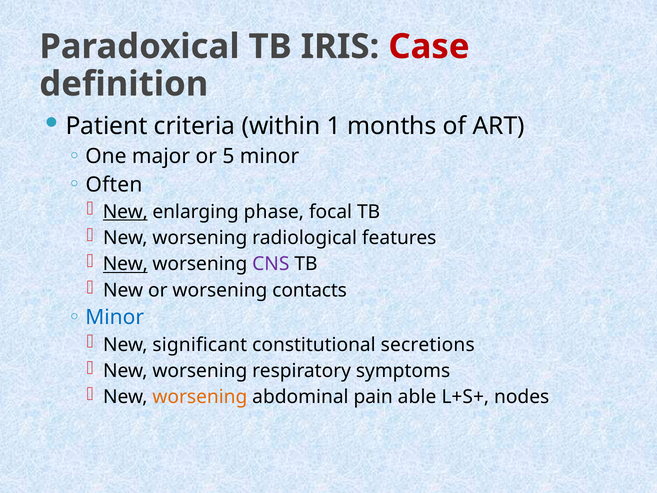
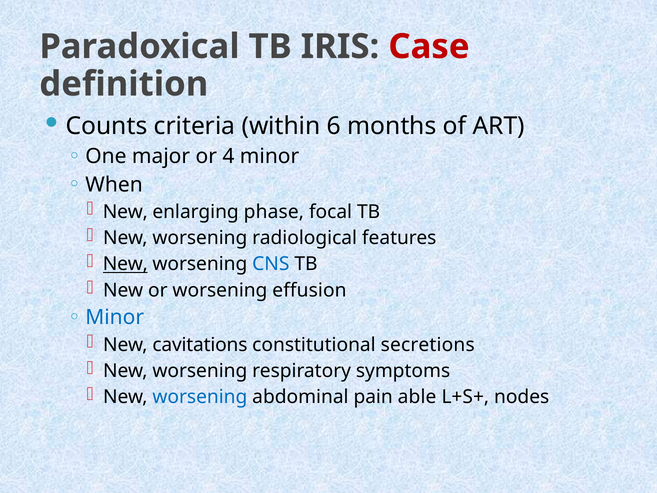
Patient: Patient -> Counts (107, 126)
1: 1 -> 6 (334, 126)
5: 5 -> 4 (228, 156)
Often: Often -> When (114, 185)
New underline: present -> none (125, 212)
CNS colour: purple -> blue (271, 264)
contacts: contacts -> effusion (309, 290)
significant: significant -> cavitations (200, 345)
worsening colour: orange -> blue (200, 397)
